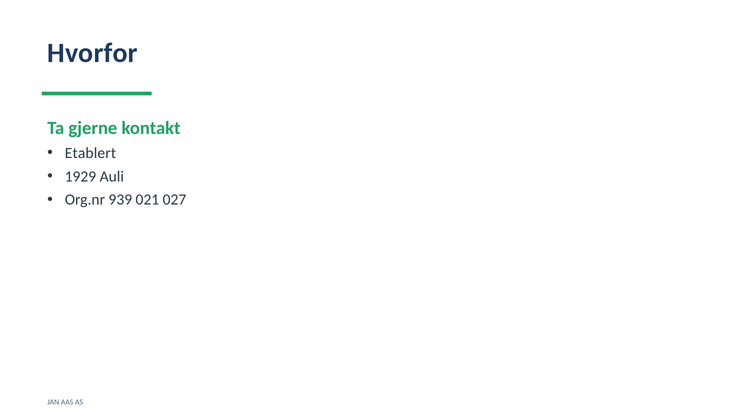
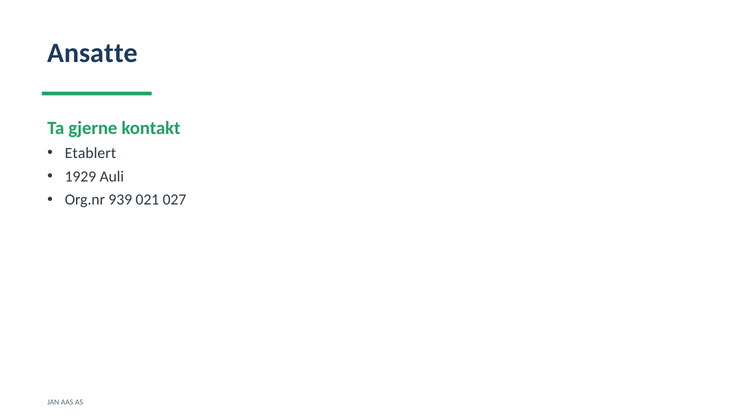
Hvorfor: Hvorfor -> Ansatte (93, 53)
